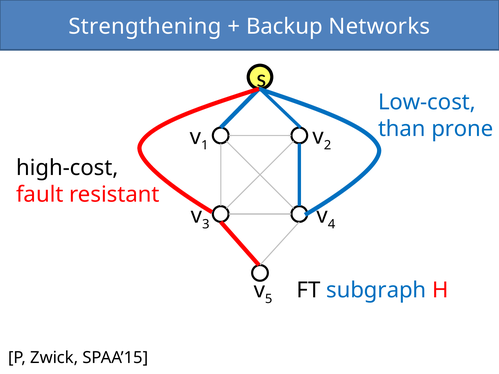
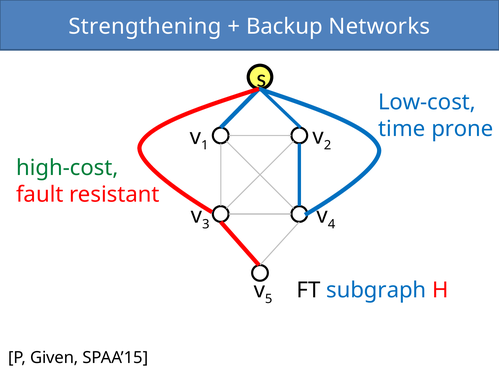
than: than -> time (402, 129)
high-cost colour: black -> green (67, 168)
Zwick: Zwick -> Given (54, 358)
